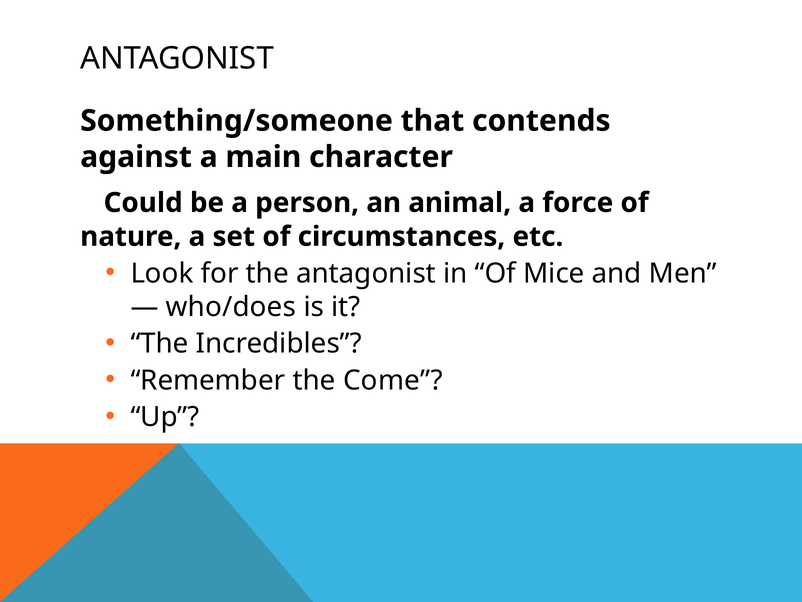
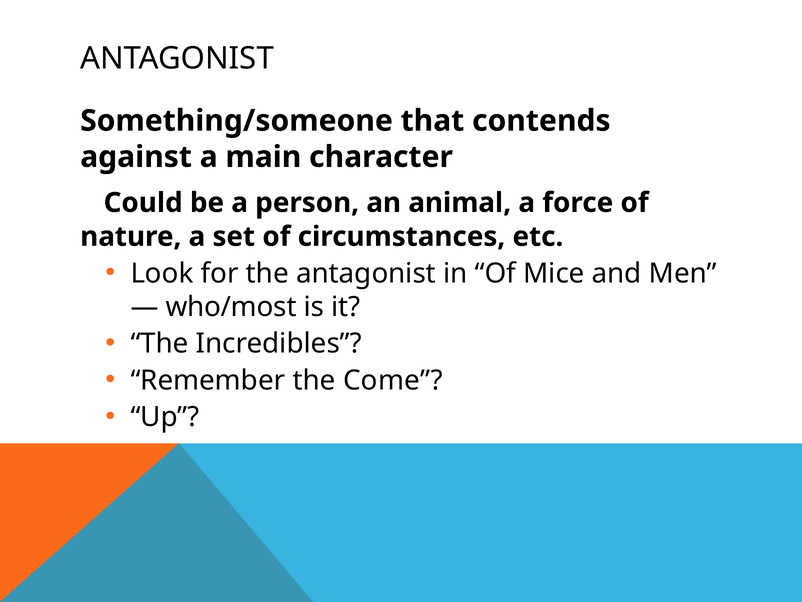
who/does: who/does -> who/most (231, 307)
